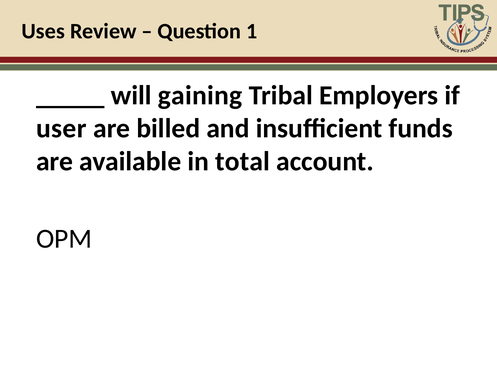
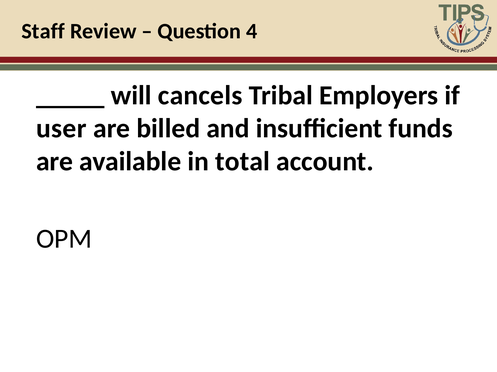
Uses: Uses -> Staff (43, 31)
1: 1 -> 4 (252, 31)
gaining: gaining -> cancels (200, 96)
